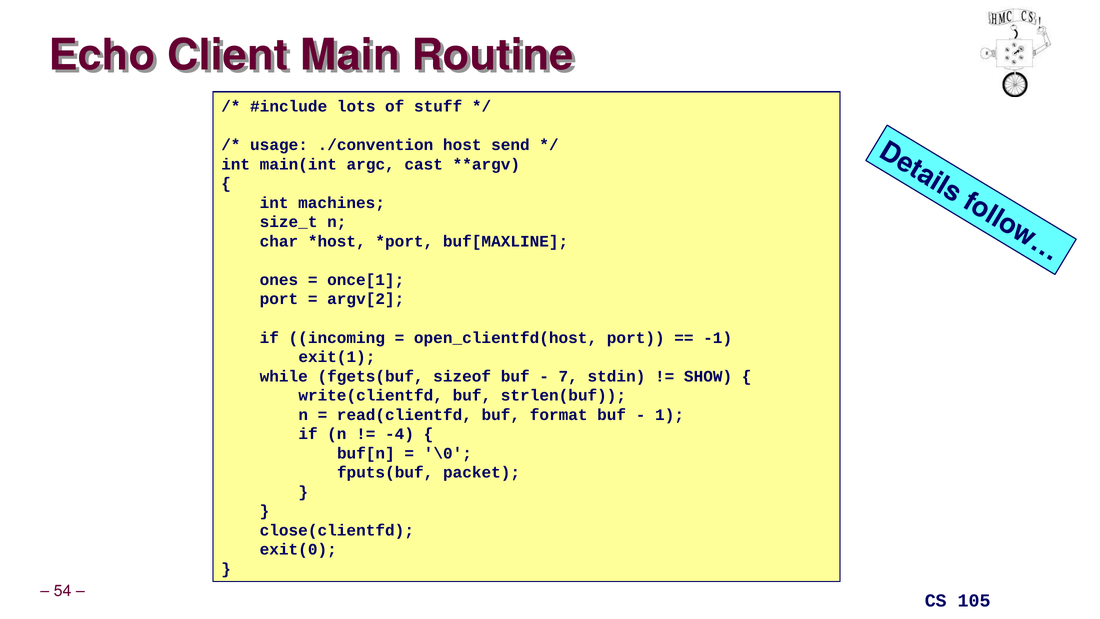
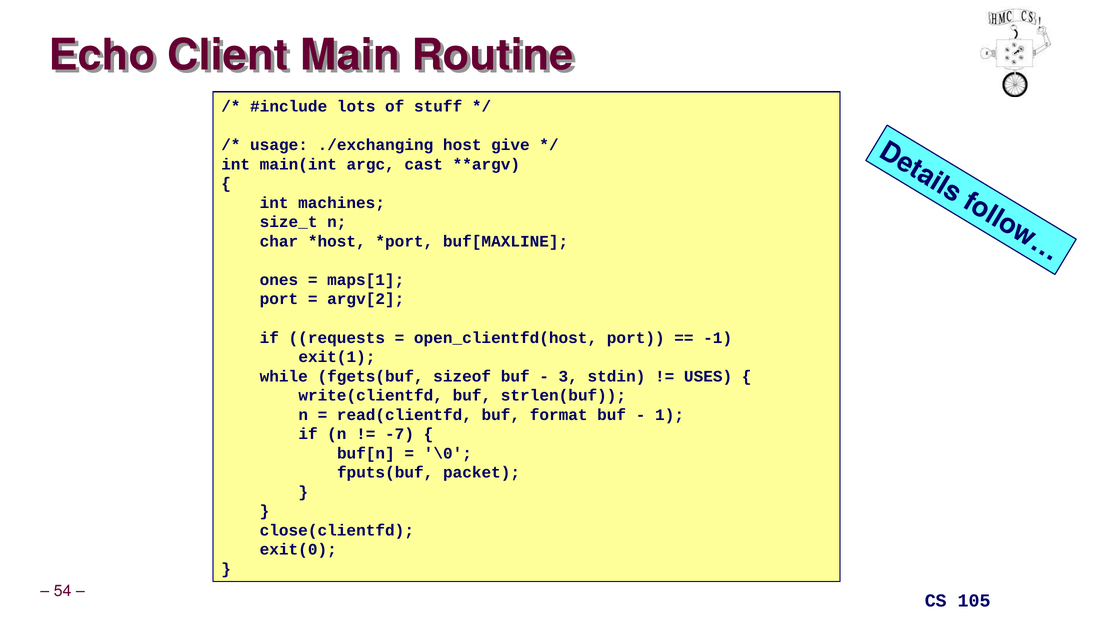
./convention: ./convention -> ./exchanging (376, 145)
send: send -> give (510, 145)
once[1: once[1 -> maps[1 (366, 280)
incoming: incoming -> requests (337, 338)
7: 7 -> 3 (568, 376)
SHOW: SHOW -> USES (708, 376)
-4: -4 -> -7 (400, 434)
